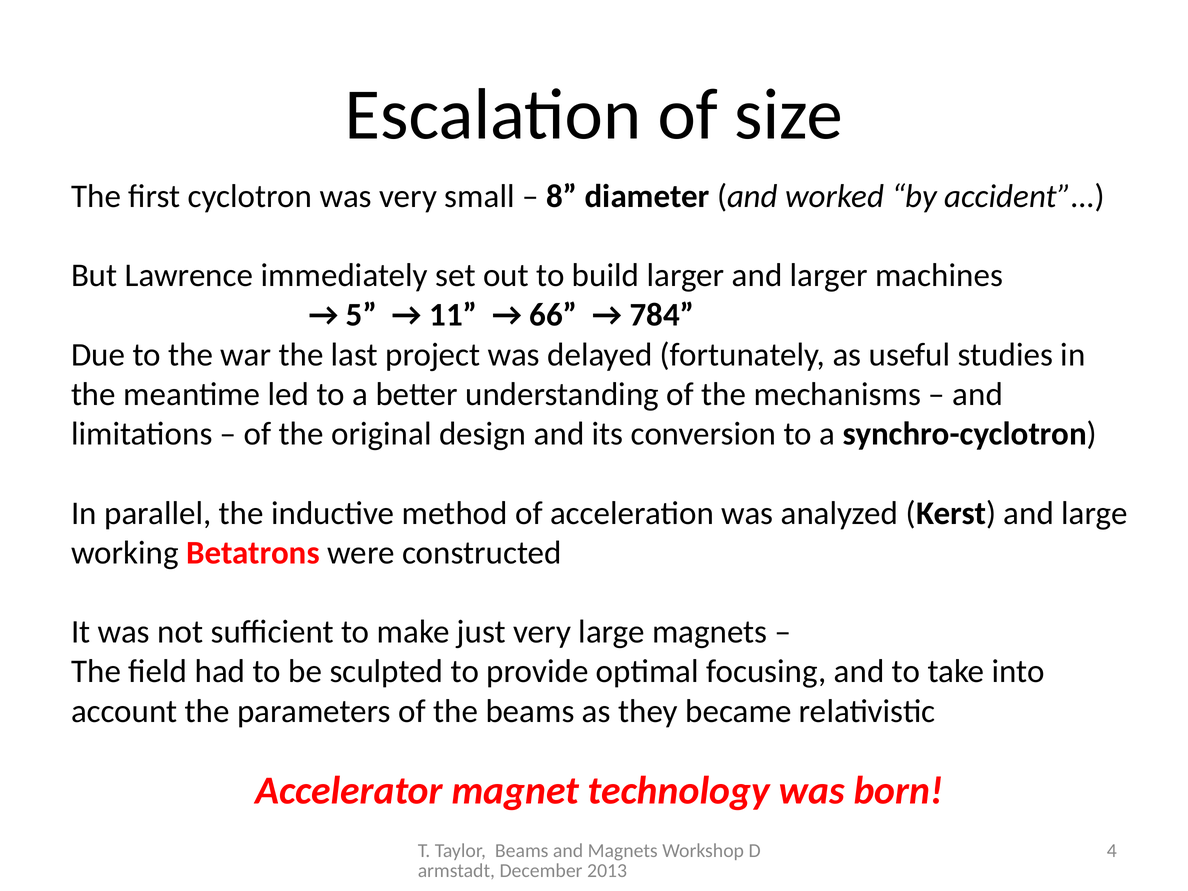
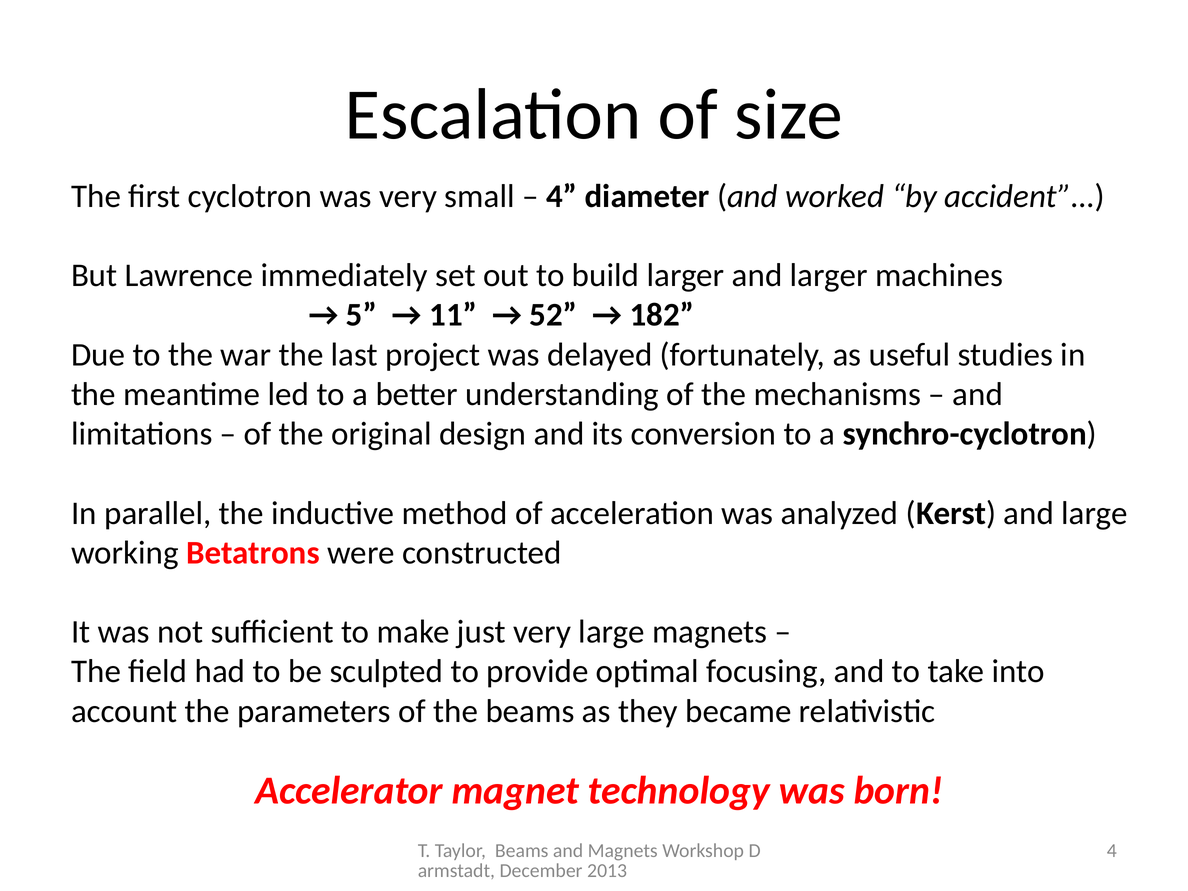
8: 8 -> 4 (562, 196)
66: 66 -> 52 (553, 315)
784: 784 -> 182 (662, 315)
